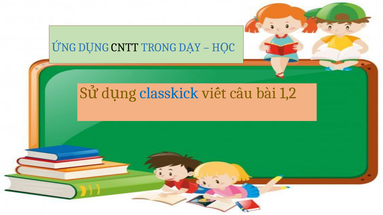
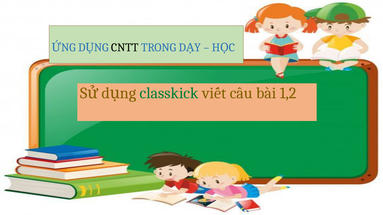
classkick colour: blue -> green (169, 93)
